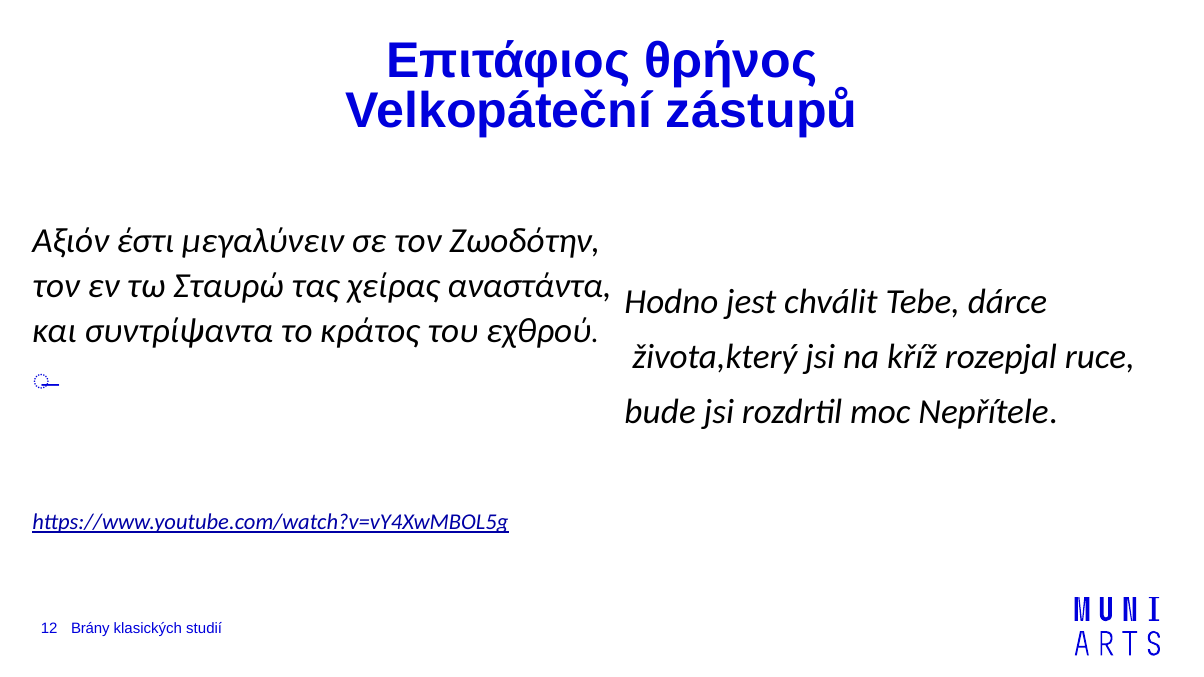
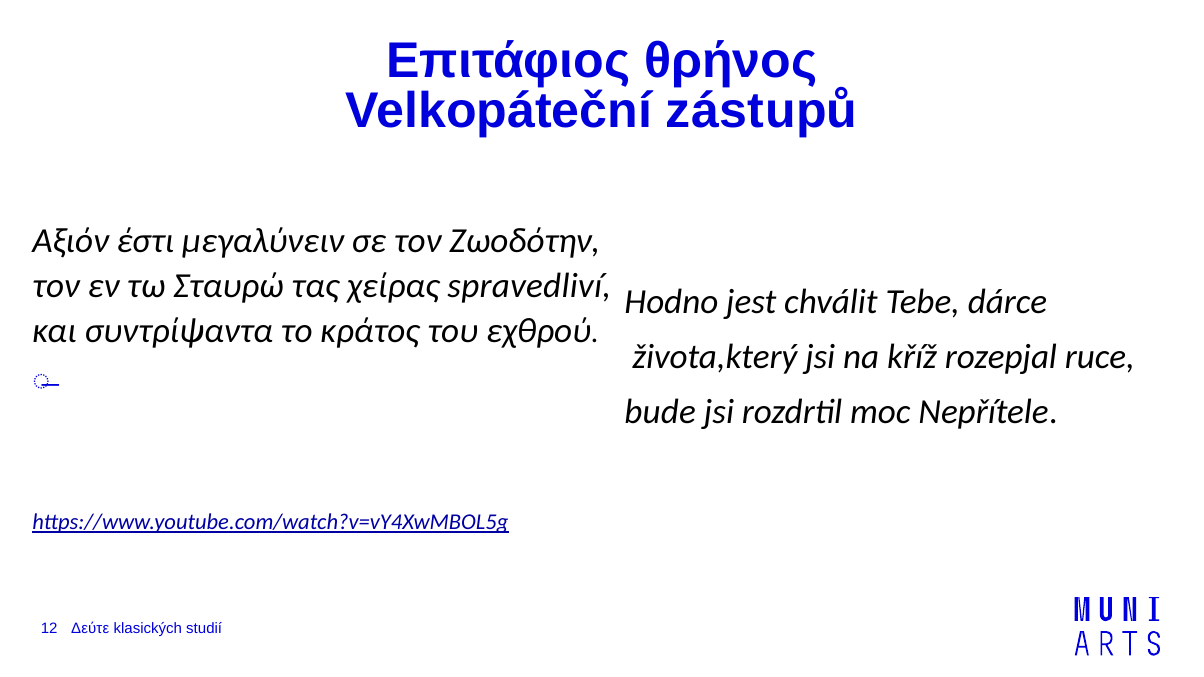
αναστάντα: αναστάντα -> spravedliví (529, 286)
Brány: Brány -> Δεύτε (90, 628)
